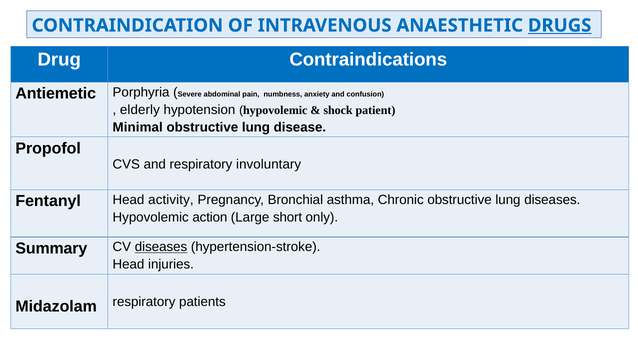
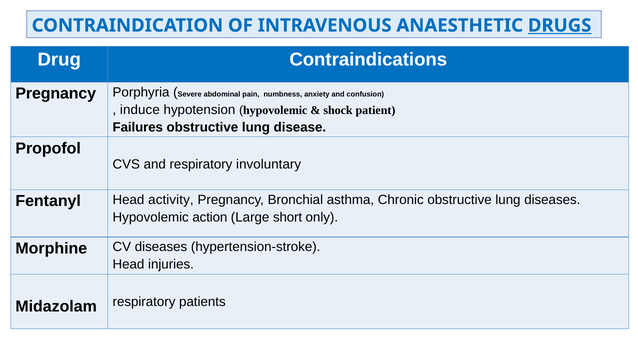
Antiemetic: Antiemetic -> Pregnancy (56, 94)
elderly: elderly -> induce (140, 110)
Minimal: Minimal -> Failures (138, 127)
Summary: Summary -> Morphine (51, 248)
diseases underline: present -> none (161, 247)
